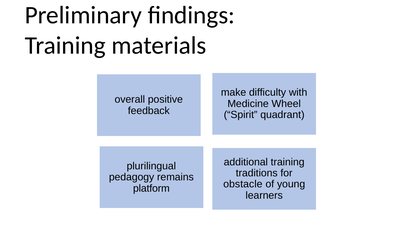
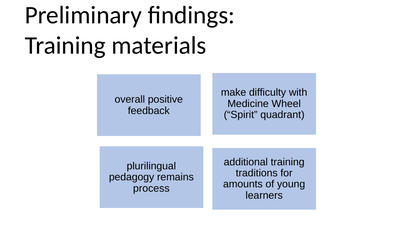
obstacle: obstacle -> amounts (243, 185)
platform: platform -> process (151, 189)
